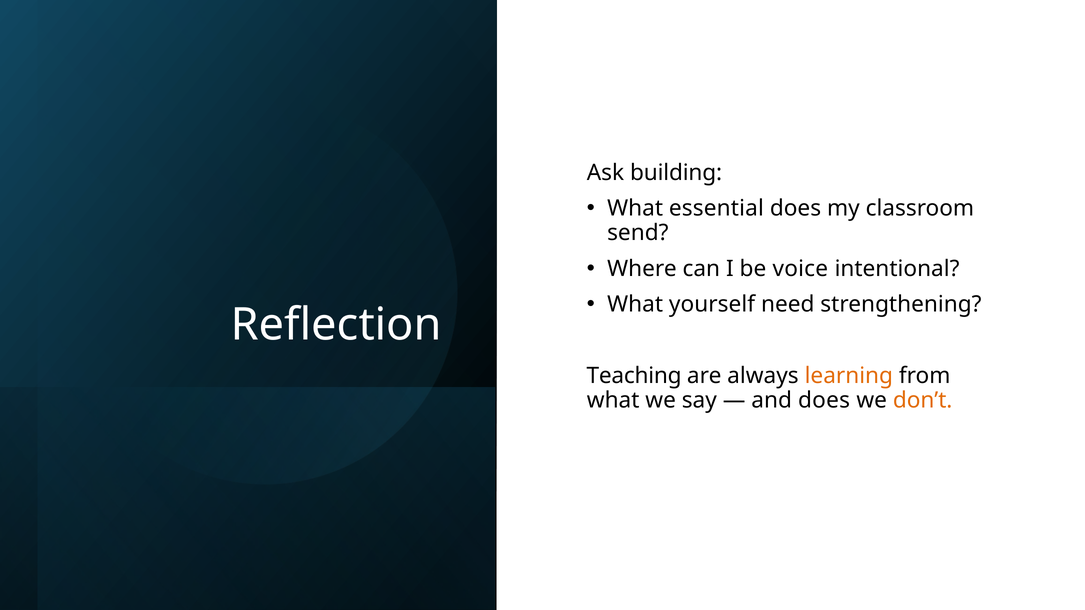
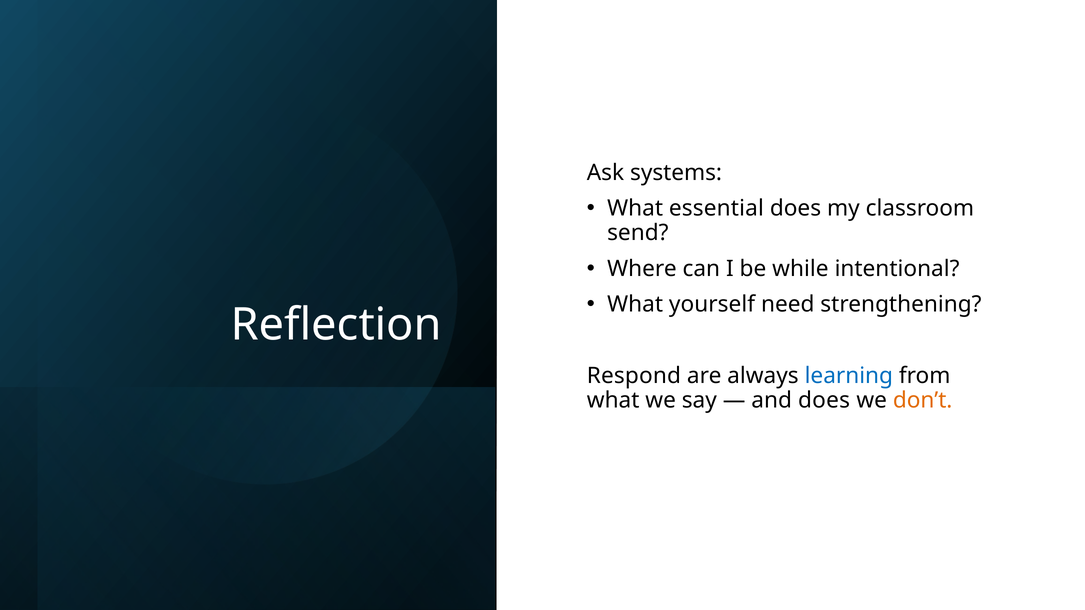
building: building -> systems (676, 173)
voice: voice -> while (800, 269)
Teaching: Teaching -> Respond (634, 376)
learning colour: orange -> blue (849, 376)
